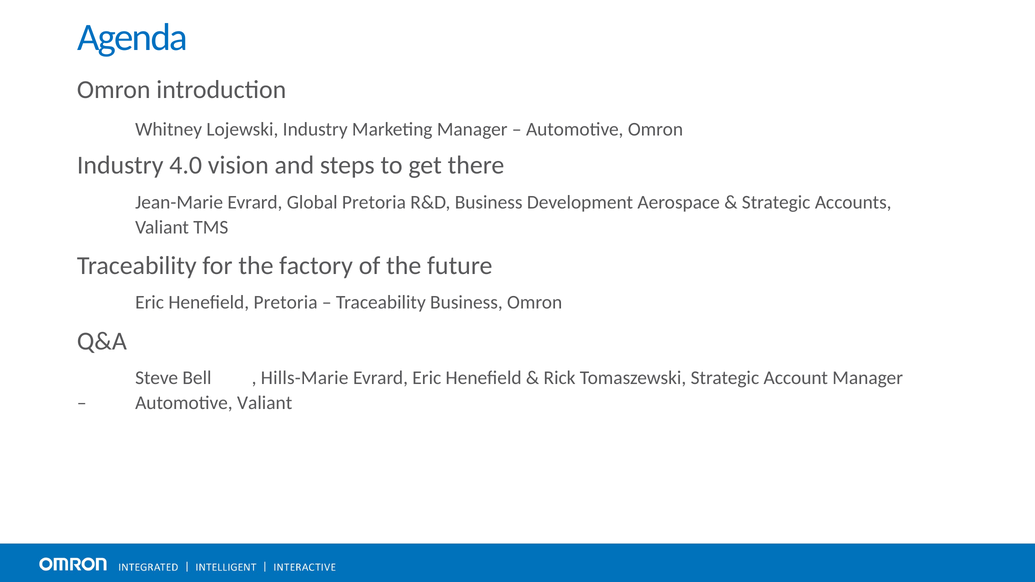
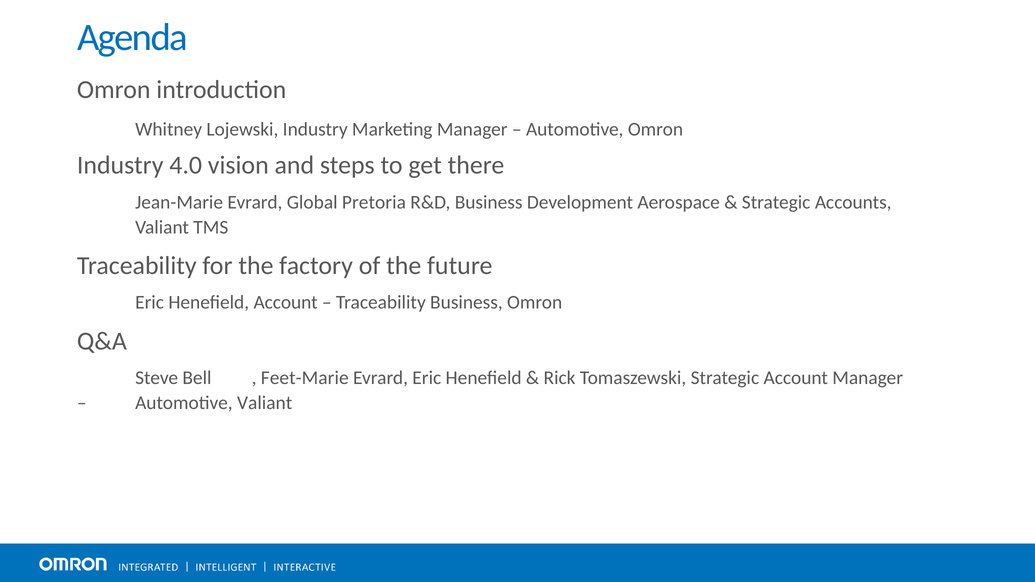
Henefield Pretoria: Pretoria -> Account (286, 303)
Hills-Marie: Hills-Marie -> Feet-Marie (305, 378)
